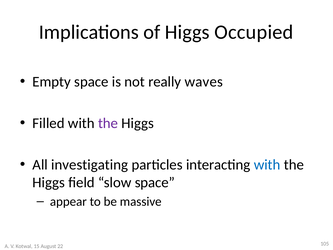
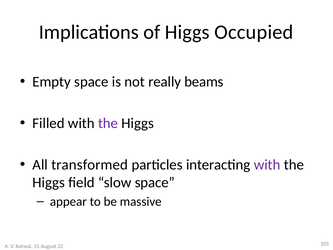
waves: waves -> beams (204, 82)
investigating: investigating -> transformed (90, 165)
with colour: blue -> purple (267, 165)
